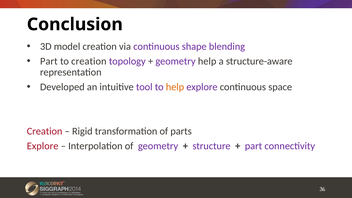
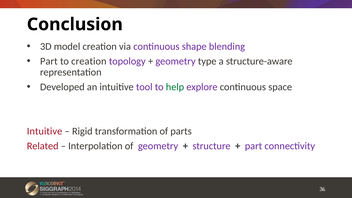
geometry help: help -> type (207, 61)
help colour: orange -> green (175, 87)
Creation: Creation -> Intuitive (45, 131)
Explore: Explore -> Related (43, 146)
